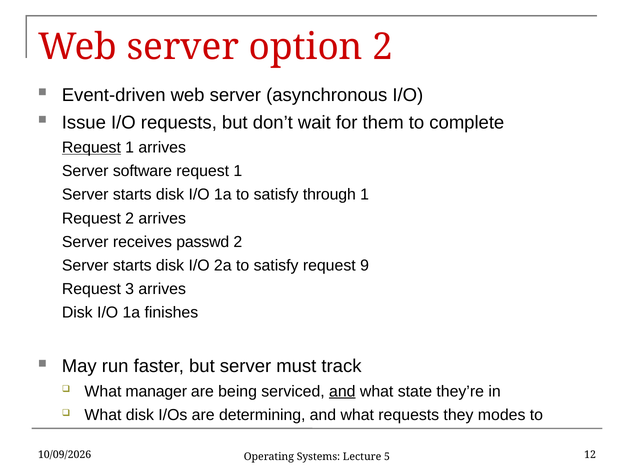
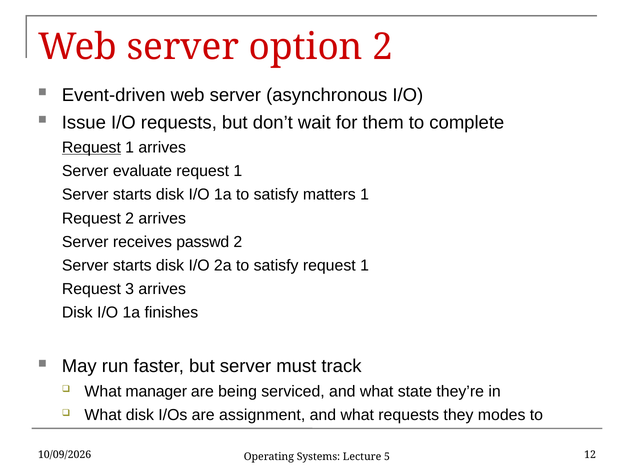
software: software -> evaluate (142, 171)
through: through -> matters (329, 194)
satisfy request 9: 9 -> 1 (365, 265)
and underline: present -> none (342, 391)
determining: determining -> assignment (262, 415)
